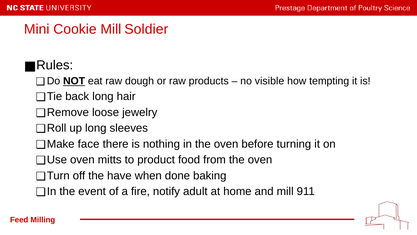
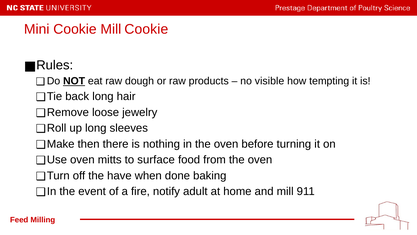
Mill Soldier: Soldier -> Cookie (146, 29)
face: face -> then (89, 144)
product: product -> surface (156, 160)
